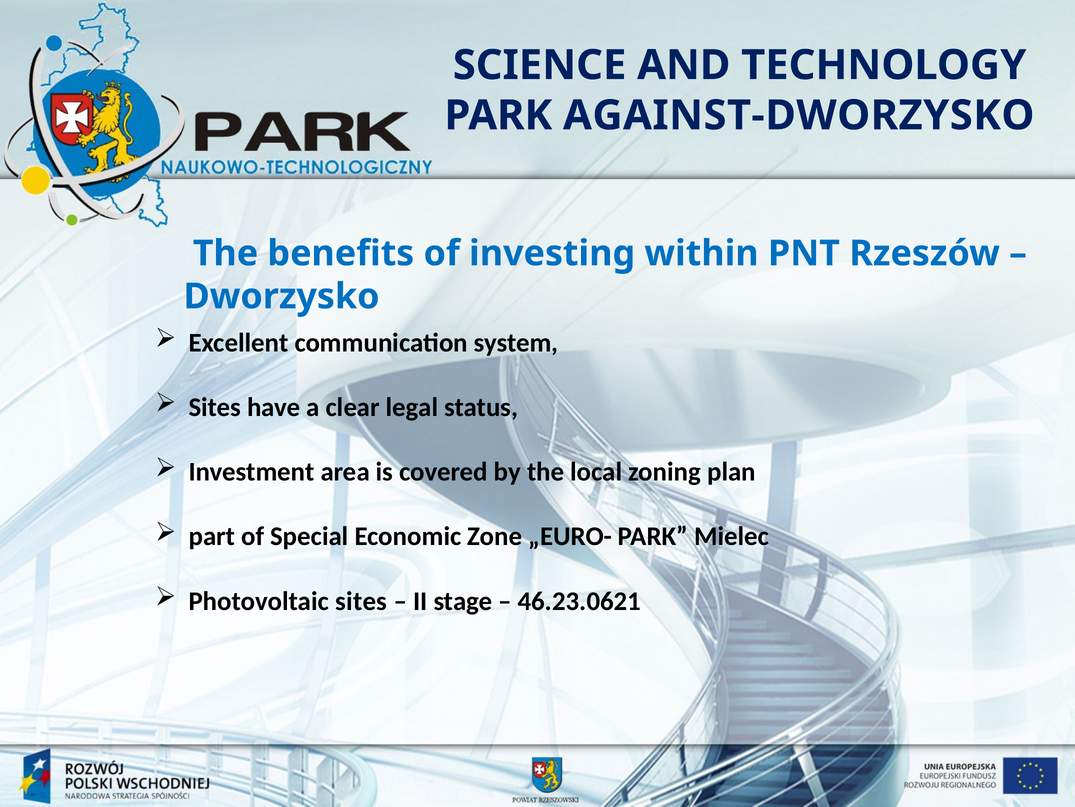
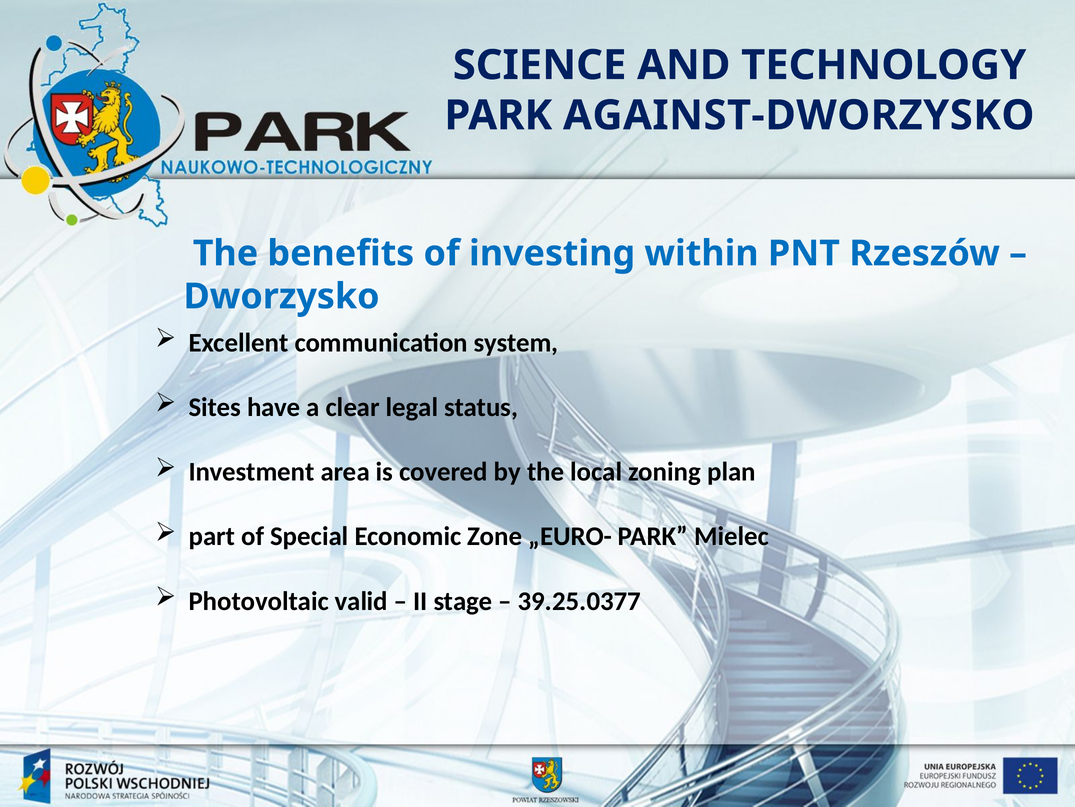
Photovoltaic sites: sites -> valid (361, 601)
46.23.0621: 46.23.0621 -> 39.25.0377 (579, 601)
